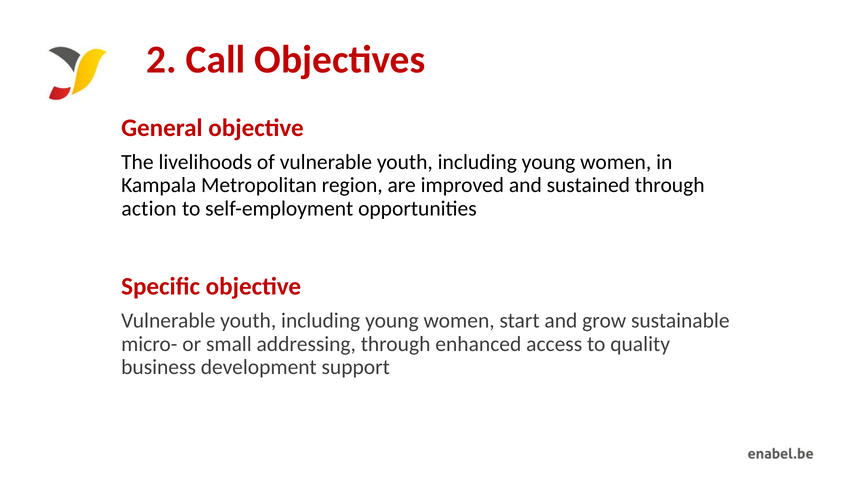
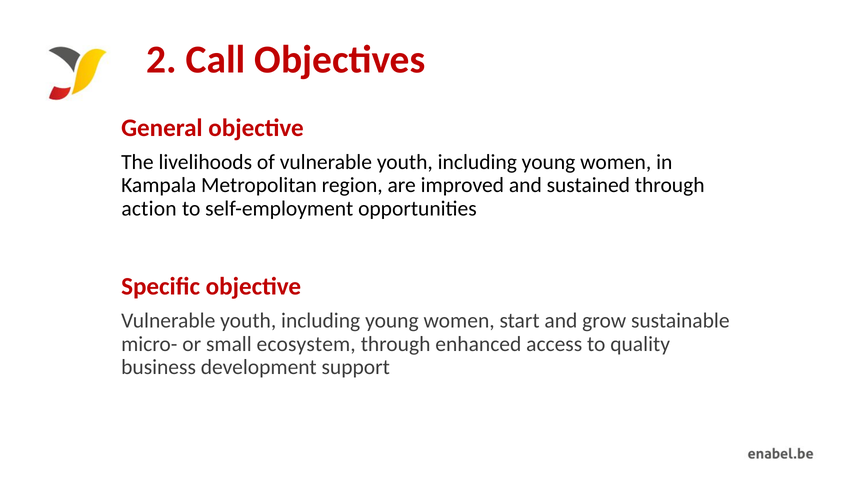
addressing: addressing -> ecosystem (306, 344)
